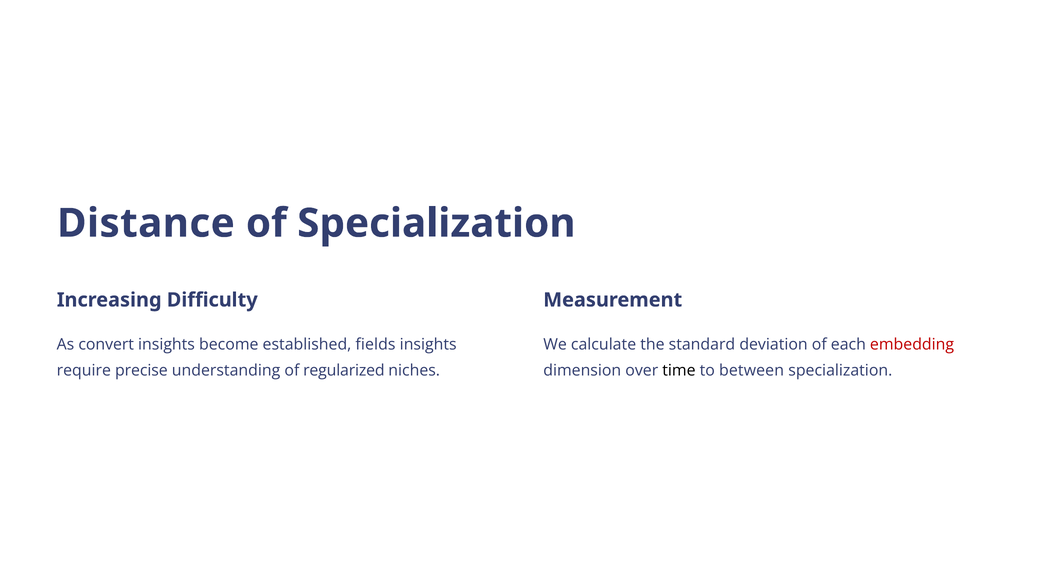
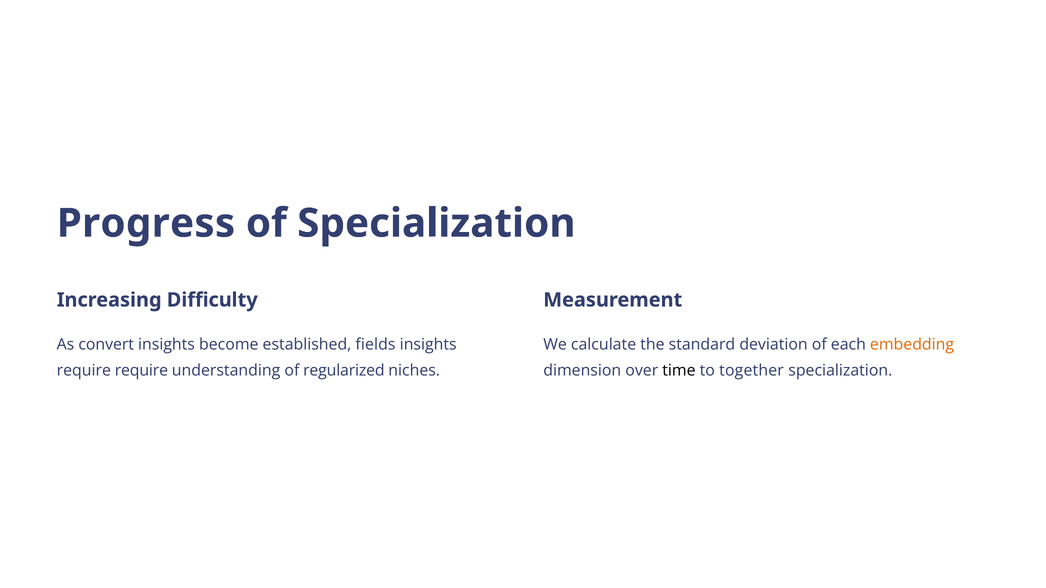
Distance: Distance -> Progress (146, 224)
embedding colour: red -> orange (912, 345)
require precise: precise -> require (141, 371)
between: between -> together (752, 371)
